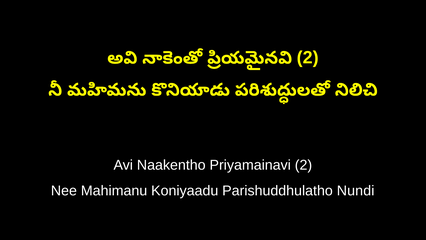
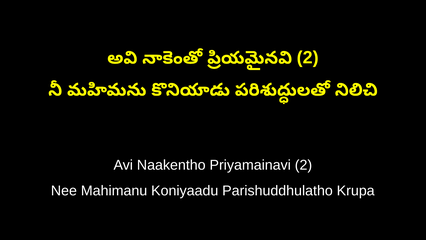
Nundi: Nundi -> Krupa (356, 191)
